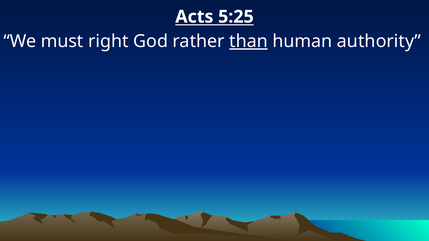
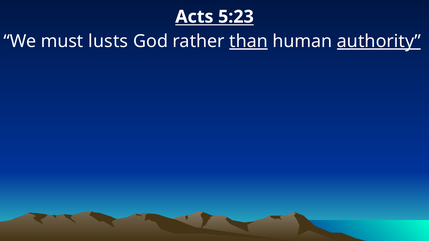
5:25: 5:25 -> 5:23 (236, 17)
right: right -> lusts (108, 41)
authority underline: none -> present (379, 41)
